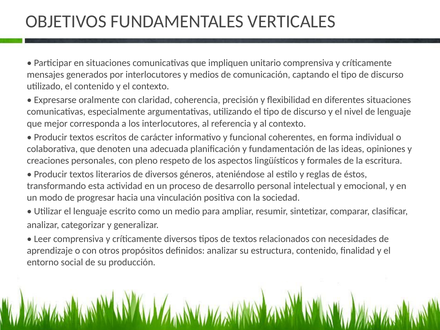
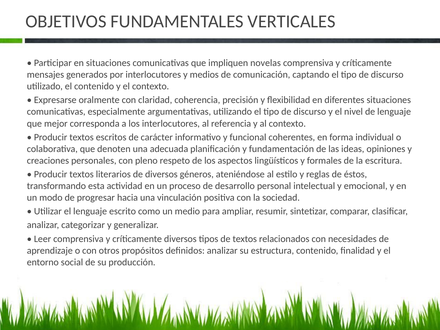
unitario: unitario -> novelas (266, 63)
